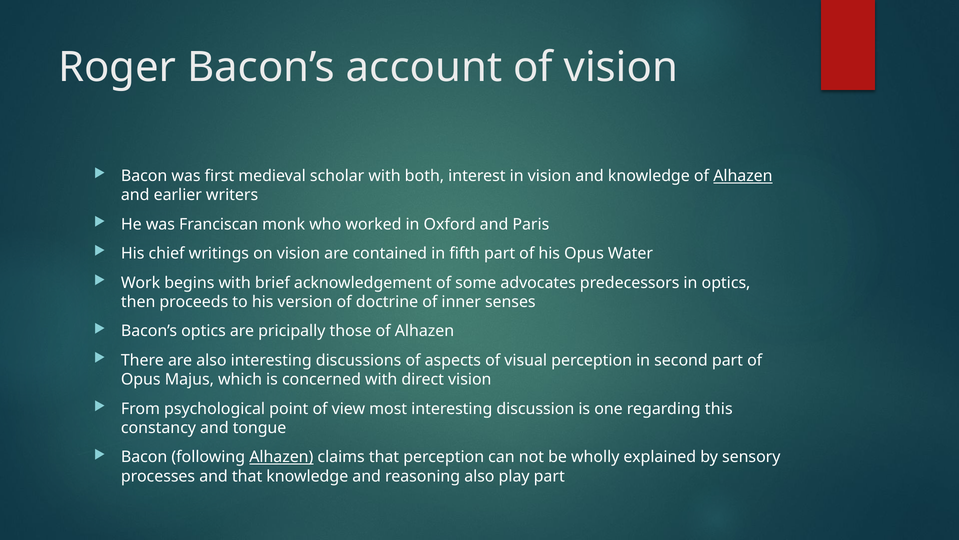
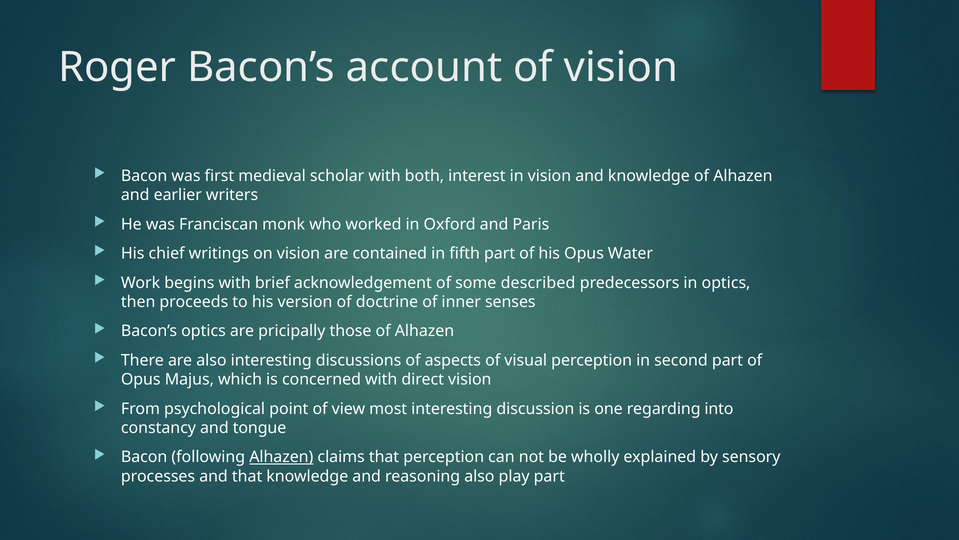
Alhazen underline: present -> none (743, 176)
advocates: advocates -> described (538, 282)
this: this -> into (719, 408)
